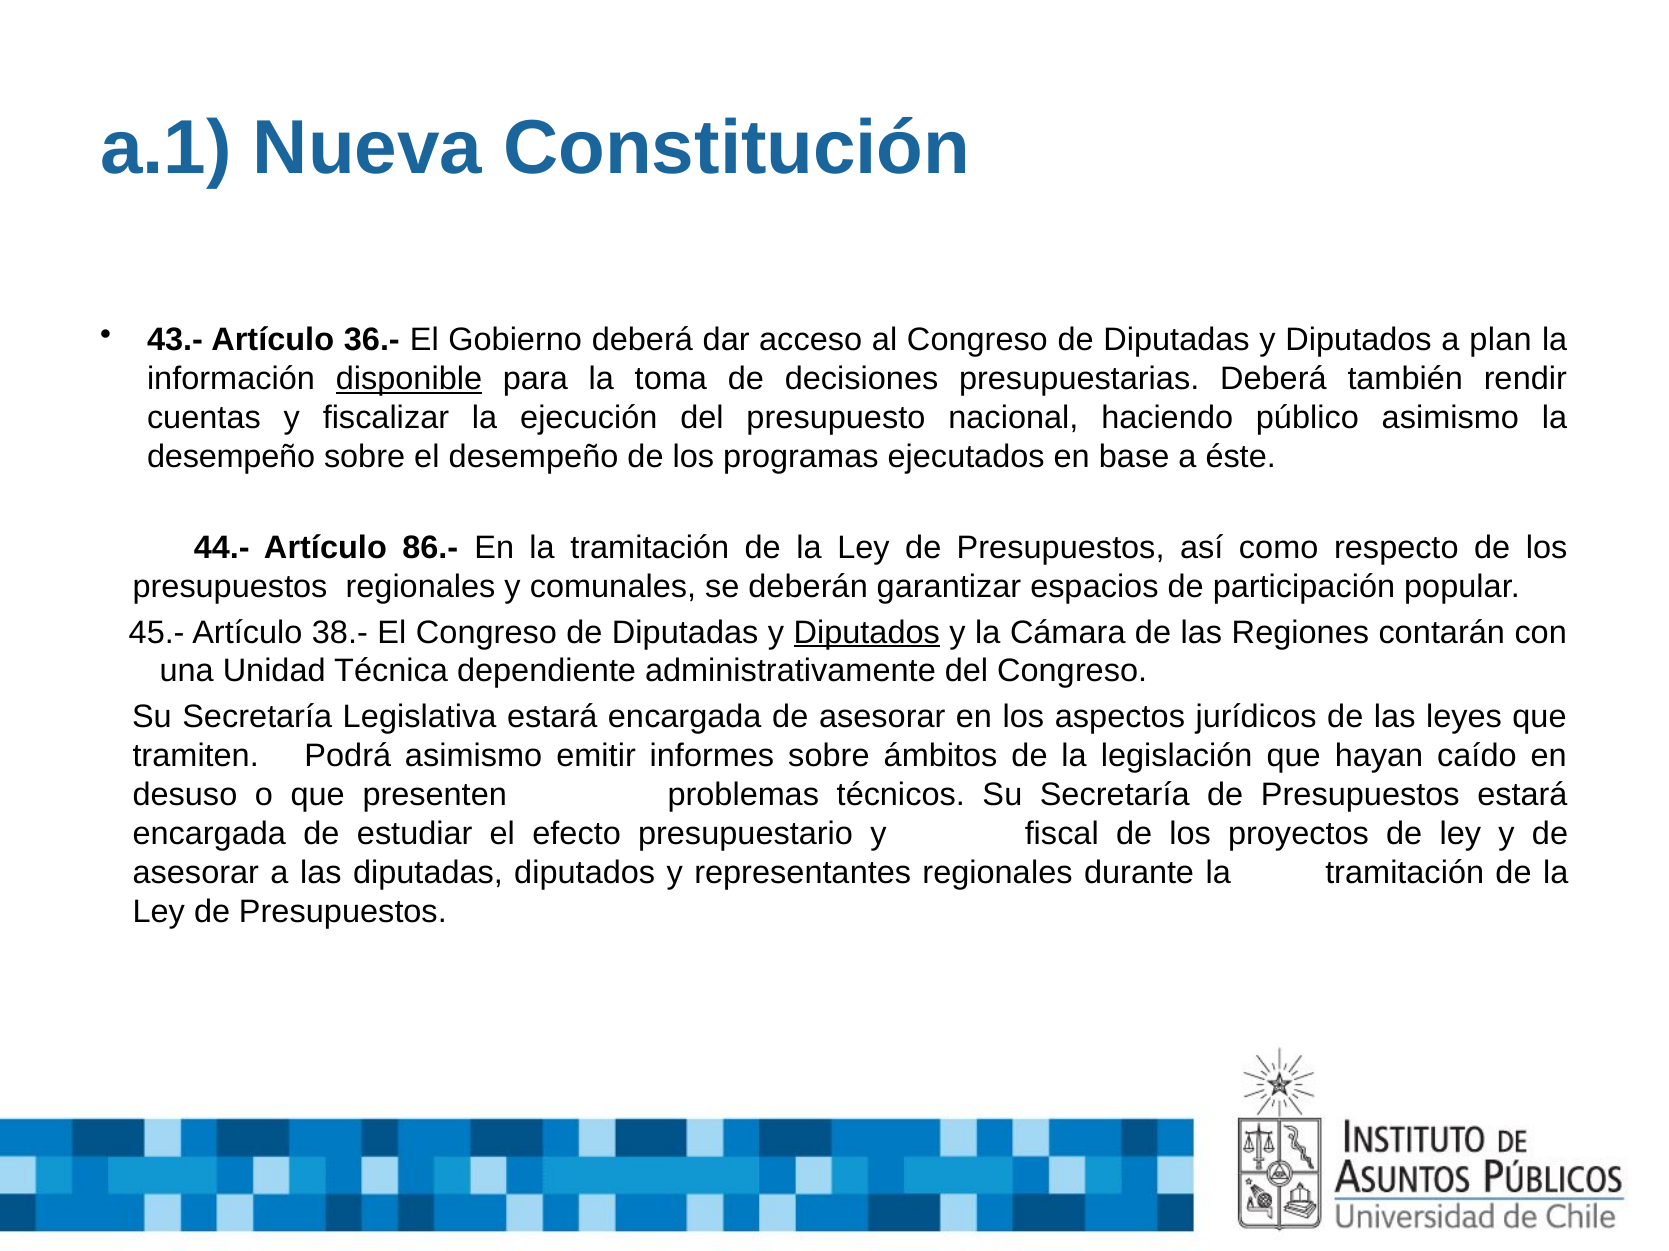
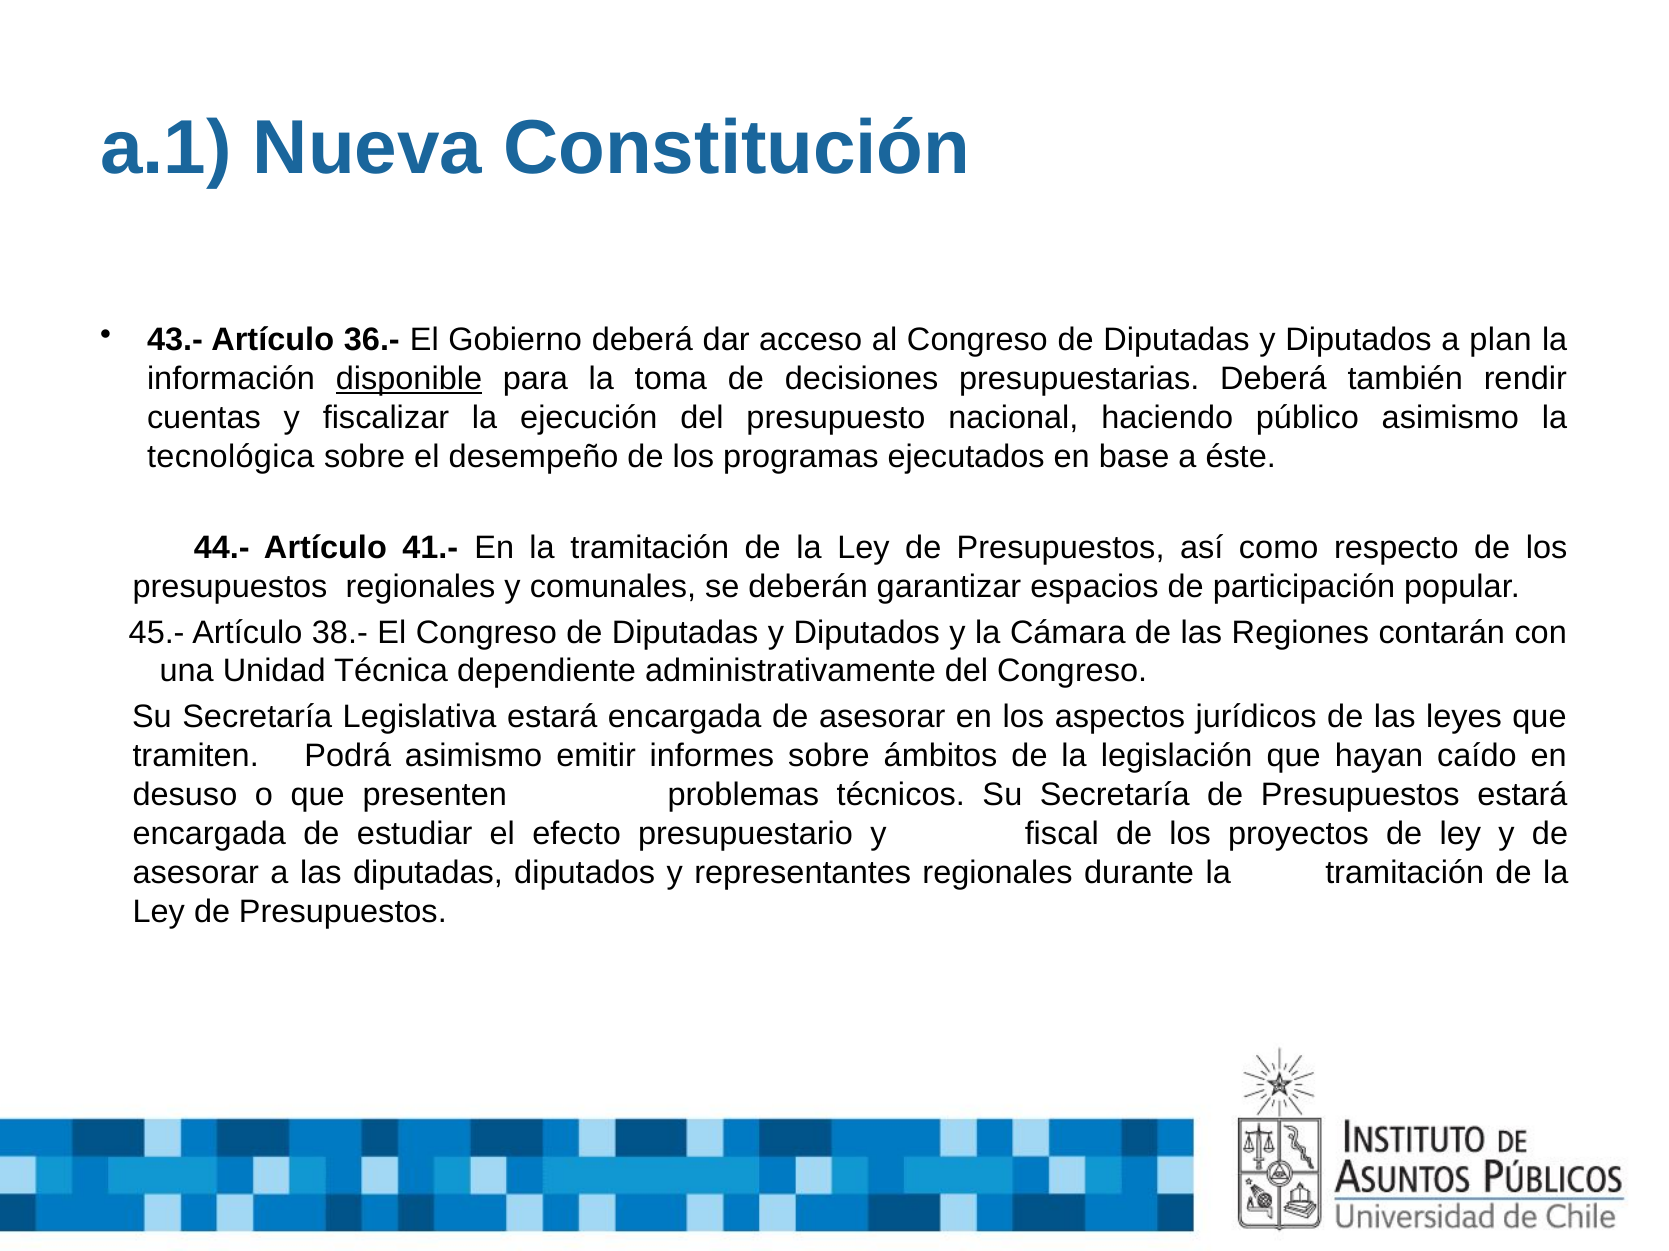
desempeño: desempeño -> tecnológica (231, 457)
86.-: 86.- -> 41.- (430, 548)
Diputados underline: present -> none (867, 633)
